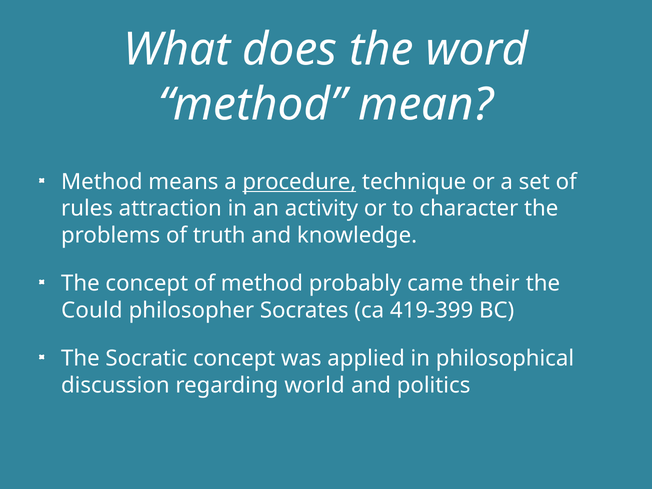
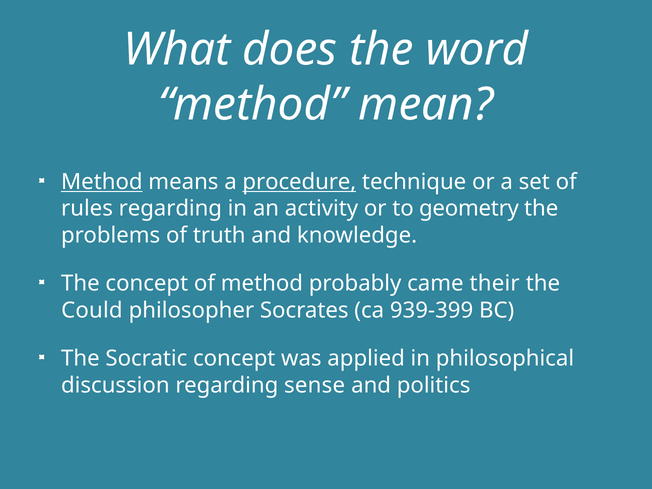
Method underline: none -> present (102, 182)
rules attraction: attraction -> regarding (170, 209)
character: character -> geometry (469, 209)
419-399: 419-399 -> 939-399 (432, 310)
world: world -> sense (315, 385)
